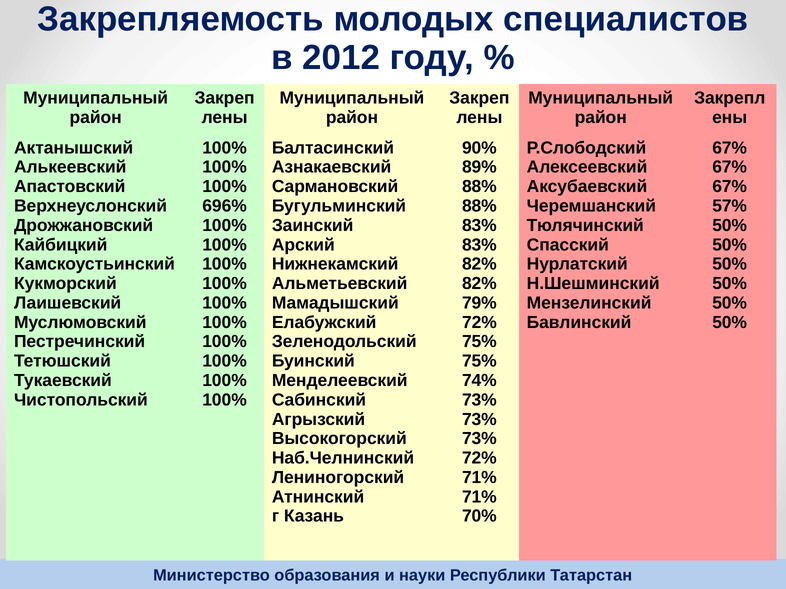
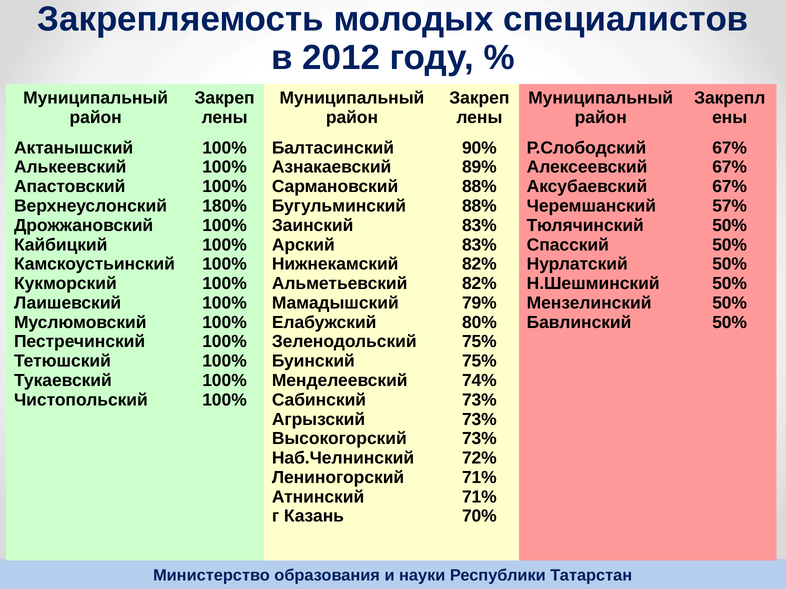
696%: 696% -> 180% (225, 206)
72%: 72% -> 80% (479, 323)
